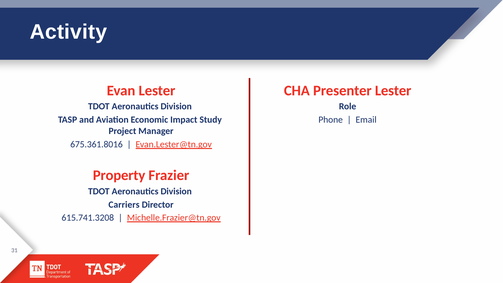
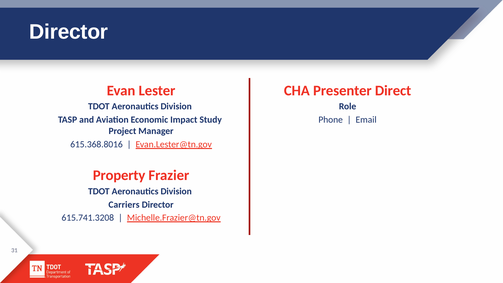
Activity: Activity -> Director (69, 32)
Presenter Lester: Lester -> Direct (393, 91)
675.361.8016: 675.361.8016 -> 615.368.8016 (96, 144)
